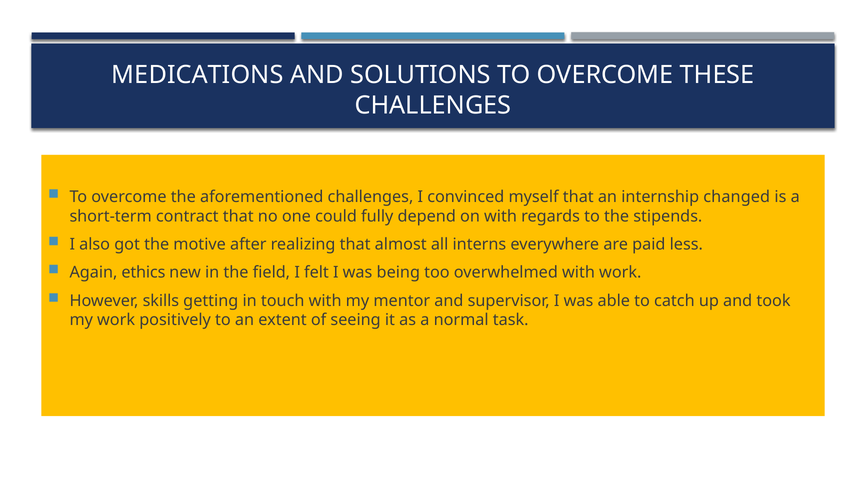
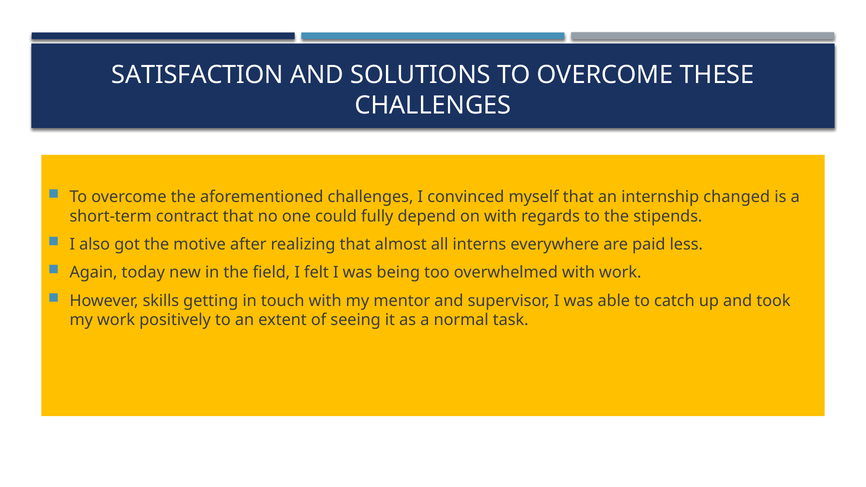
MEDICATIONS: MEDICATIONS -> SATISFACTION (198, 75)
ethics: ethics -> today (143, 273)
